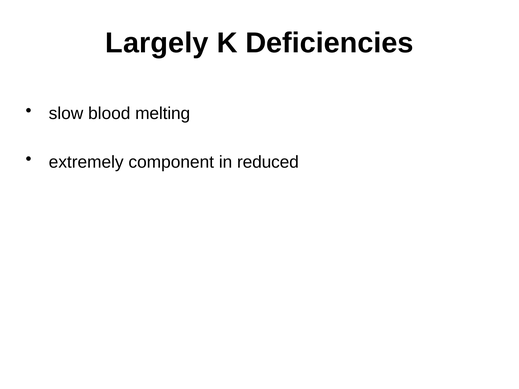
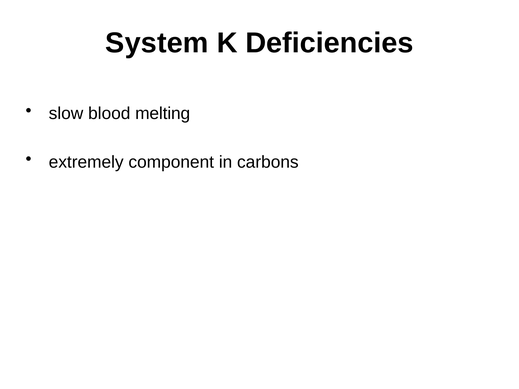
Largely: Largely -> System (157, 43)
reduced: reduced -> carbons (268, 162)
